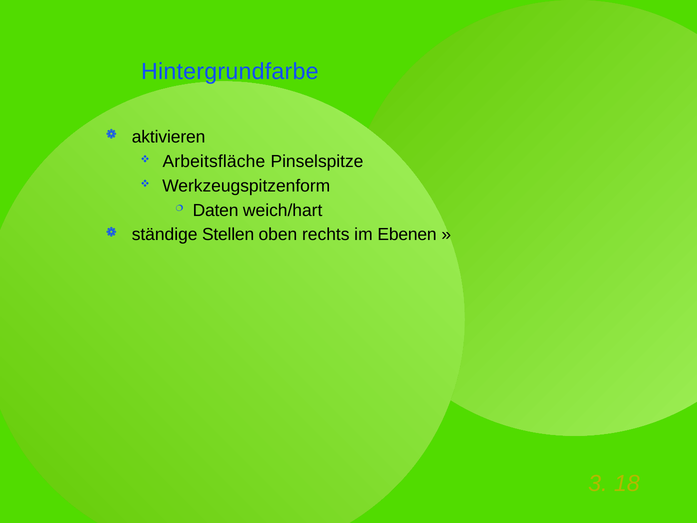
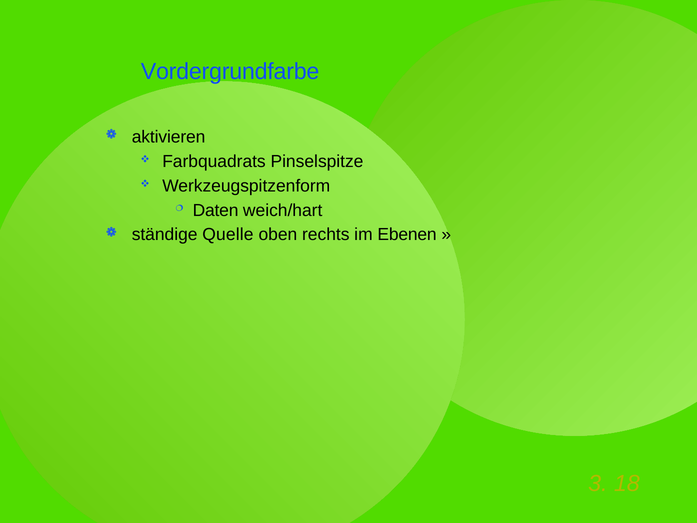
Hintergrundfarbe: Hintergrundfarbe -> Vordergrundfarbe (230, 71)
Arbeitsfläche: Arbeitsfläche -> Farbquadrats (214, 161)
Stellen: Stellen -> Quelle (228, 235)
